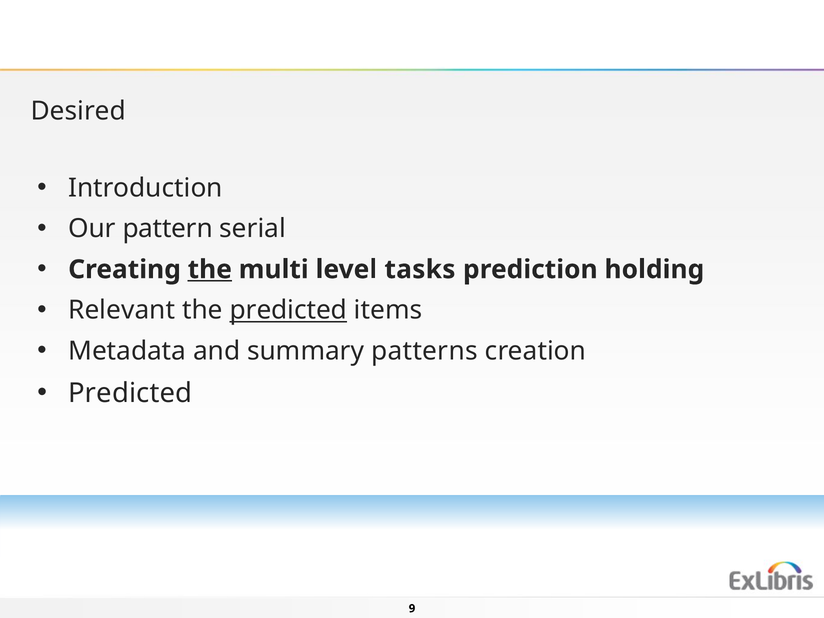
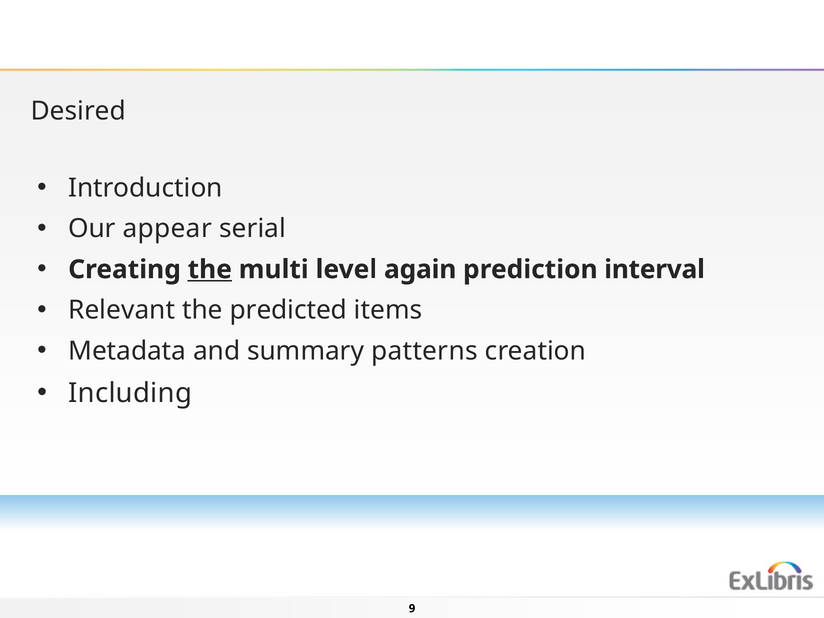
pattern: pattern -> appear (167, 229)
tasks: tasks -> again (420, 269)
holding: holding -> interval (655, 269)
predicted underline: present -> none (288, 310)
Predicted: Predicted -> Including (130, 393)
